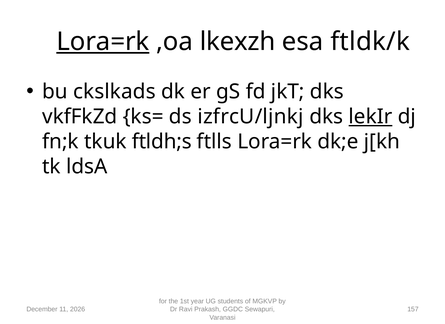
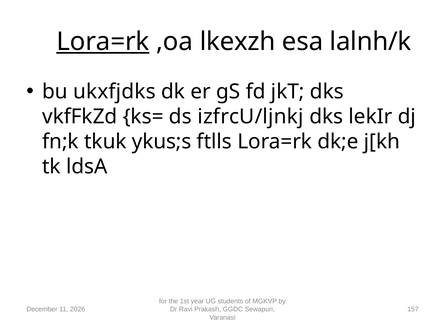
ftldk/k: ftldk/k -> lalnh/k (370, 42)
ckslkads: ckslkads -> ukxfjdks (114, 92)
lekIr underline: present -> none (371, 116)
ftldh;s: ftldh;s -> ykus;s (162, 141)
